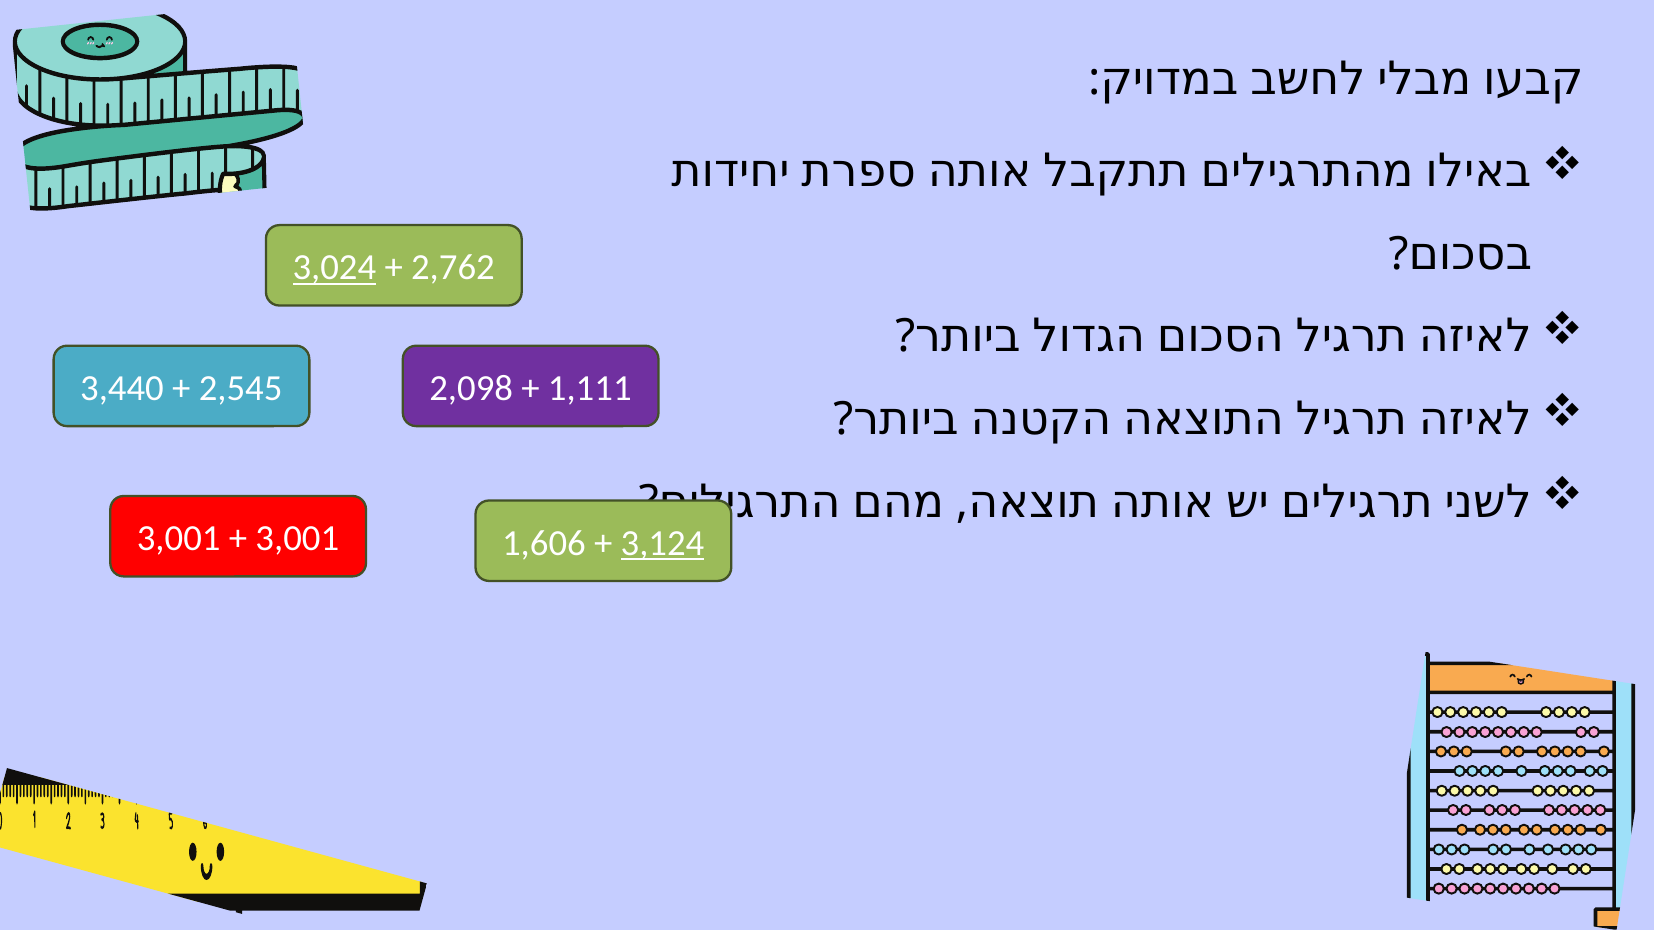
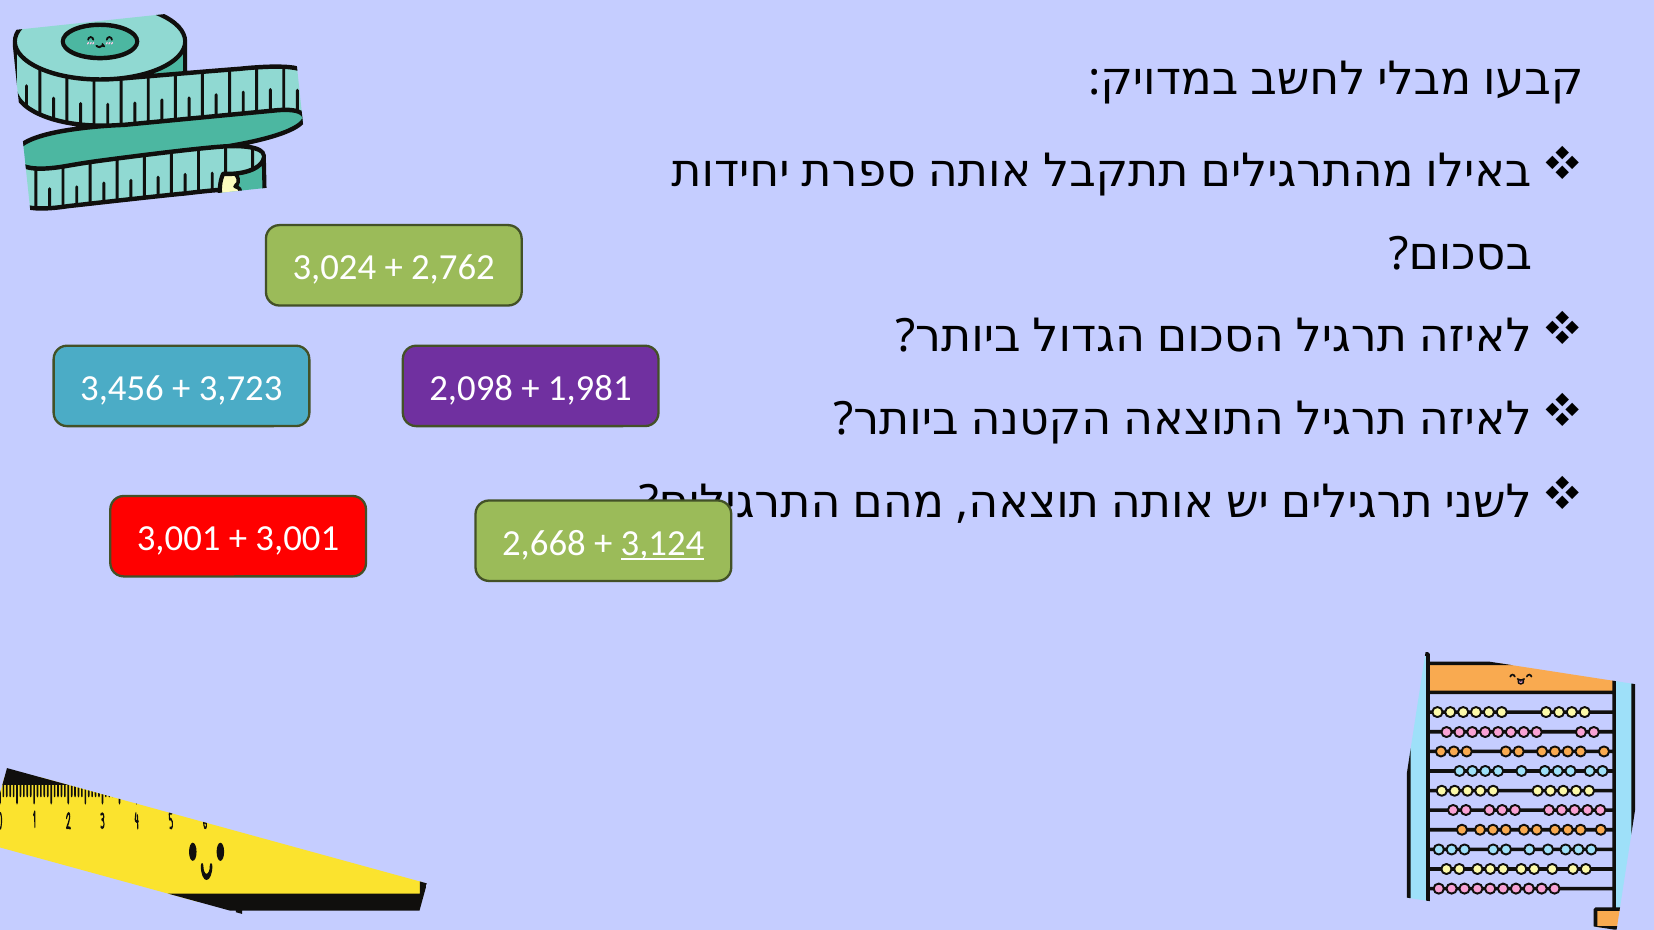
3,024 underline: present -> none (334, 268)
3,440: 3,440 -> 3,456 (122, 389)
2,545: 2,545 -> 3,723 (241, 389)
1,111: 1,111 -> 1,981 (590, 389)
1,606: 1,606 -> 2,668 (544, 543)
